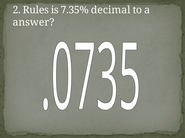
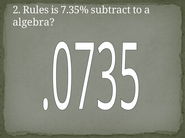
decimal: decimal -> subtract (111, 10)
answer: answer -> algebra (34, 22)
